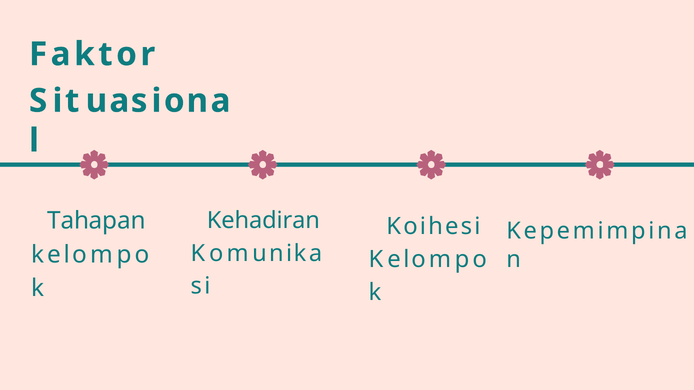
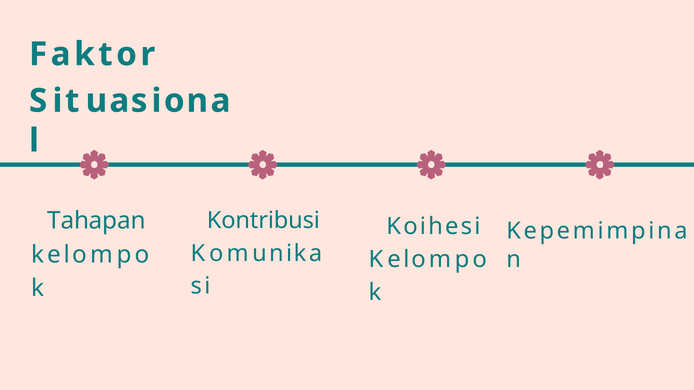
Kehadiran: Kehadiran -> Kontribusi (263, 221)
